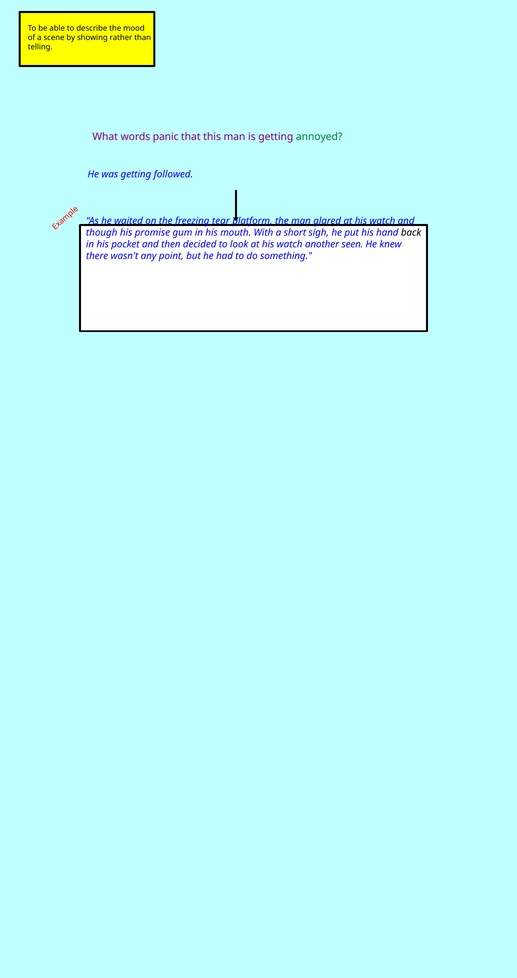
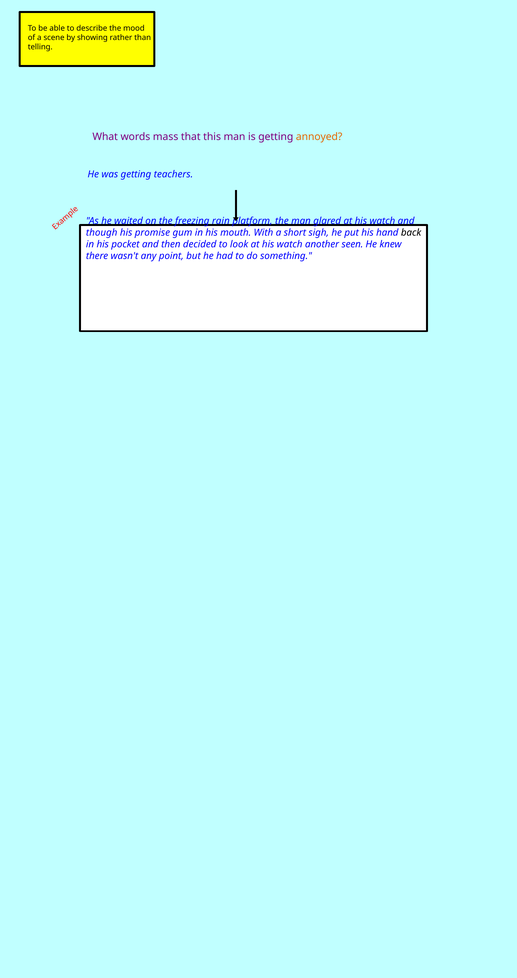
panic: panic -> mass (166, 137)
annoyed colour: green -> orange (319, 137)
followed: followed -> teachers (173, 174)
tear: tear -> rain (221, 221)
